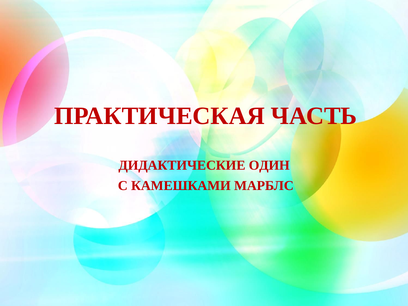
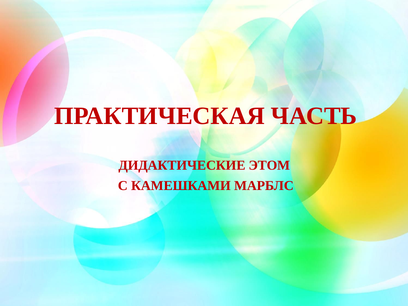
ОДИН: ОДИН -> ЭТОМ (269, 165)
